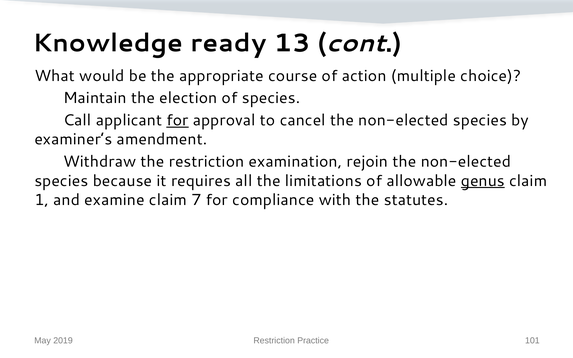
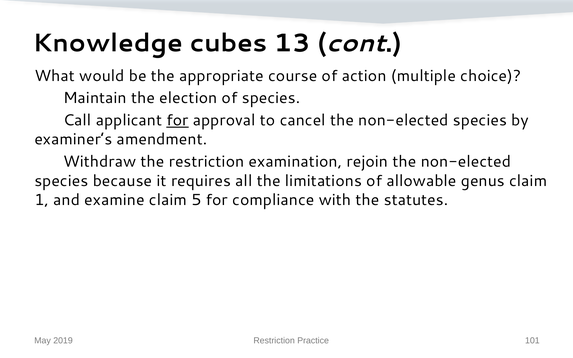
ready: ready -> cubes (229, 43)
genus underline: present -> none (483, 181)
7: 7 -> 5 (196, 200)
